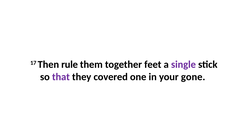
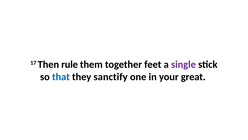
that colour: purple -> blue (61, 77)
covered: covered -> sanctify (111, 77)
gone: gone -> great (193, 77)
